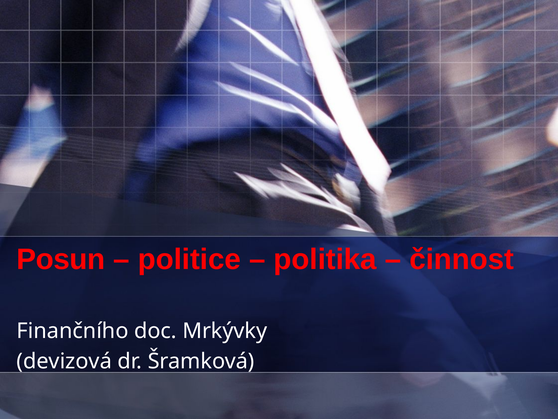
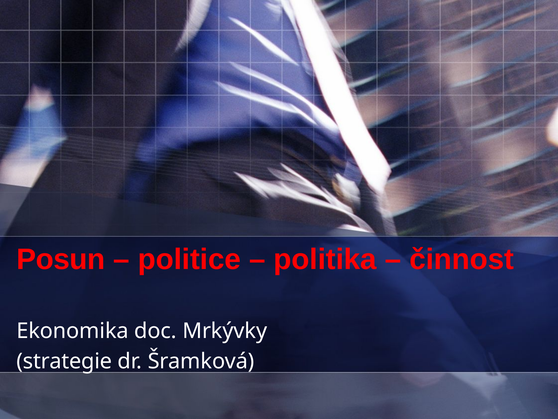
Finančního: Finančního -> Ekonomika (73, 331)
devizová: devizová -> strategie (64, 361)
